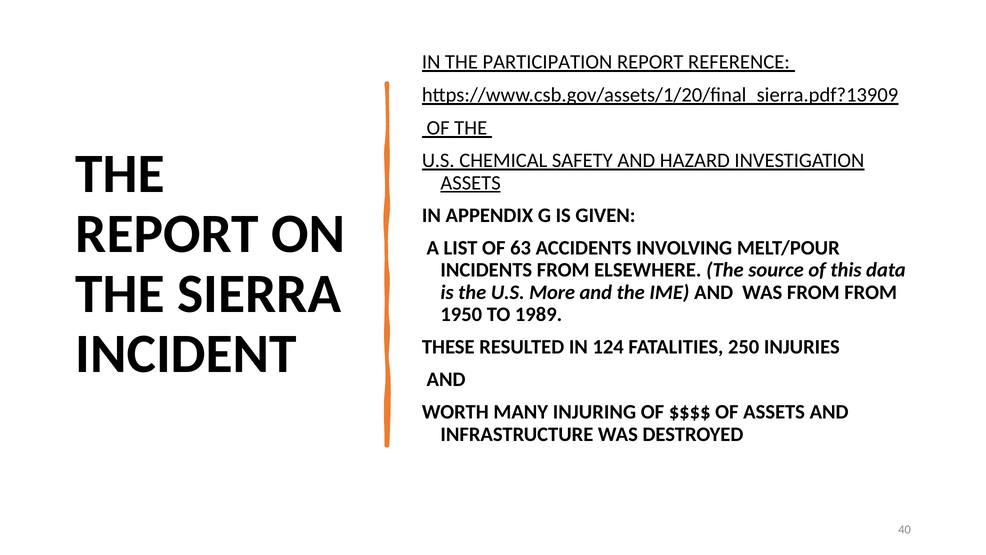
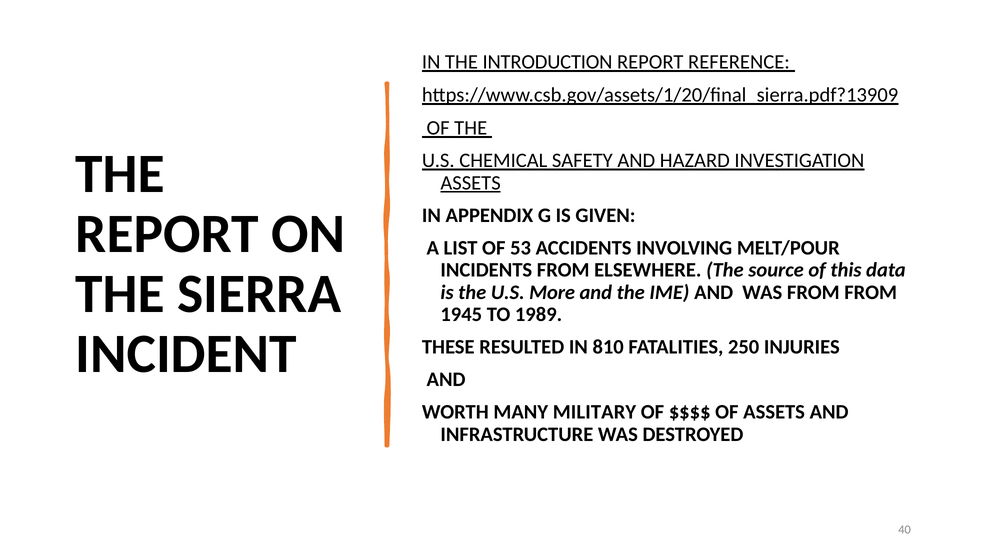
PARTICIPATION: PARTICIPATION -> INTRODUCTION (548, 62)
63: 63 -> 53 (521, 248)
1950: 1950 -> 1945 (461, 314)
124: 124 -> 810 (608, 347)
INJURING: INJURING -> MILITARY (594, 412)
